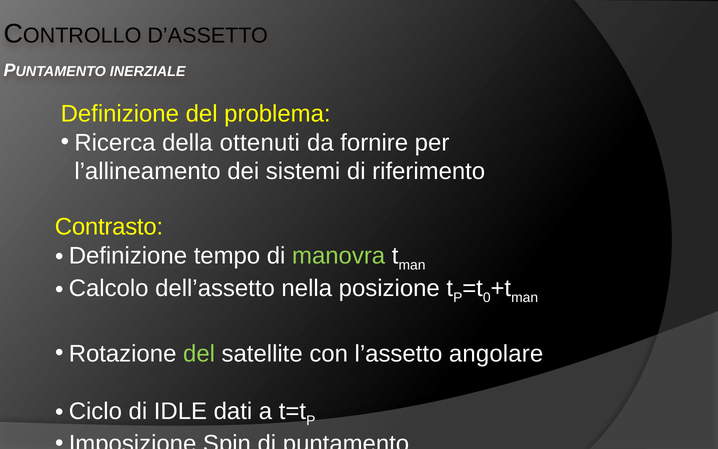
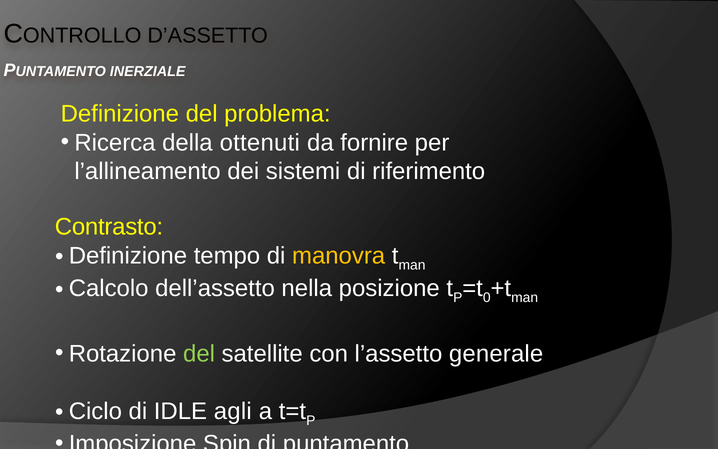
manovra colour: light green -> yellow (339, 256)
angolare: angolare -> generale (496, 354)
dati: dati -> agli (233, 411)
